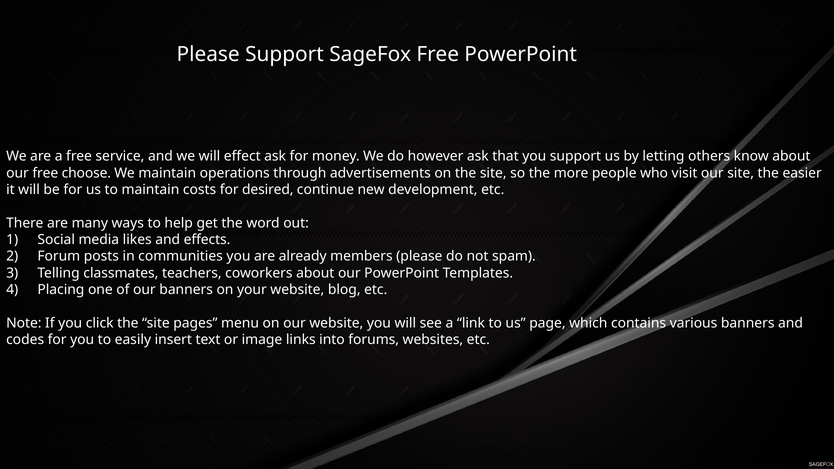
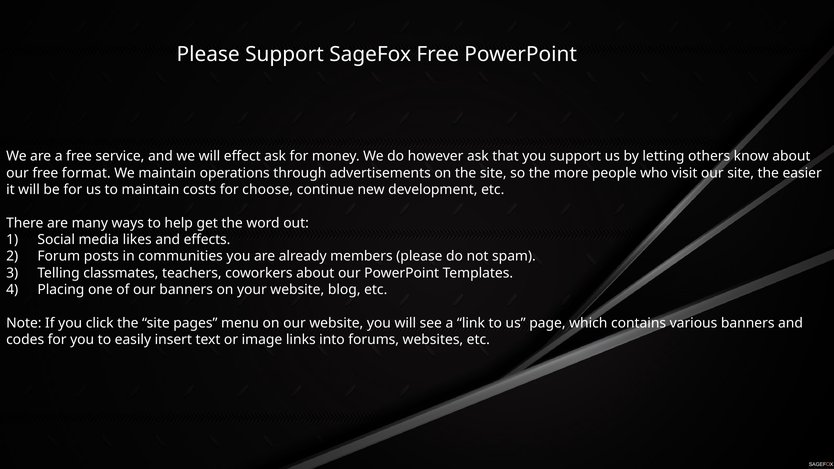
choose: choose -> format (86, 173)
desired: desired -> choose (268, 190)
